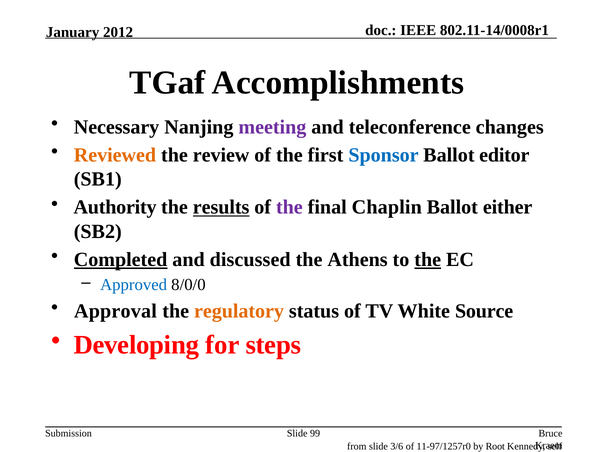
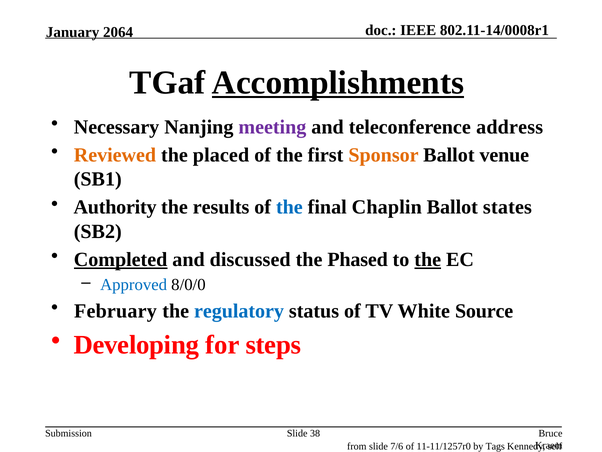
2012: 2012 -> 2064 (118, 32)
Accomplishments underline: none -> present (338, 83)
changes: changes -> address (510, 127)
review: review -> placed (221, 155)
Sponsor colour: blue -> orange (383, 155)
editor: editor -> venue (504, 155)
results underline: present -> none (221, 207)
the colour: purple -> blue (289, 207)
either: either -> states (507, 207)
Athens: Athens -> Phased (358, 259)
Approval: Approval -> February (115, 311)
regulatory colour: orange -> blue (239, 311)
99: 99 -> 38 (315, 433)
3/6: 3/6 -> 7/6 (397, 446)
11-97/1257r0: 11-97/1257r0 -> 11-11/1257r0 (444, 446)
Root: Root -> Tags (495, 446)
